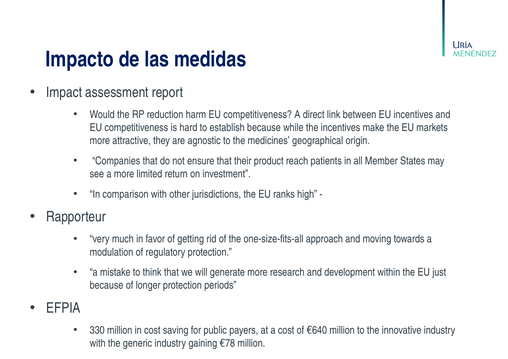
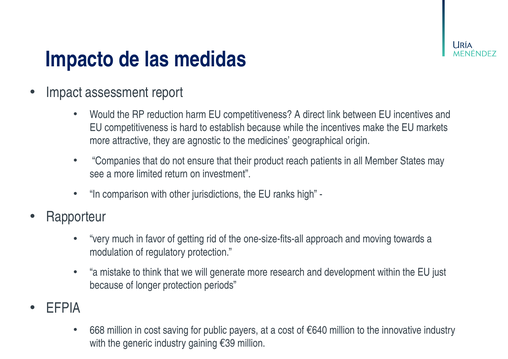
330: 330 -> 668 (97, 330)
€78: €78 -> €39 (227, 344)
